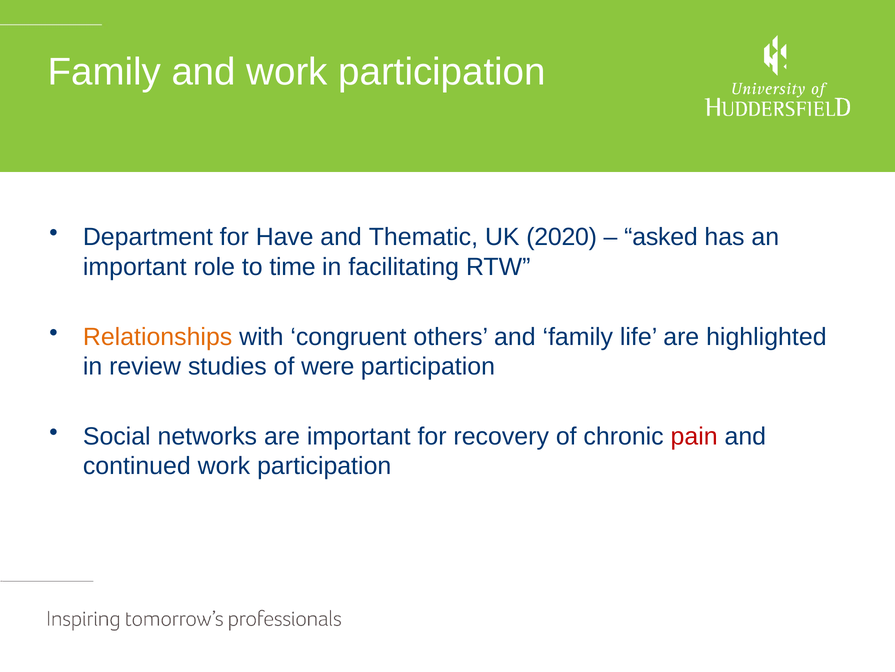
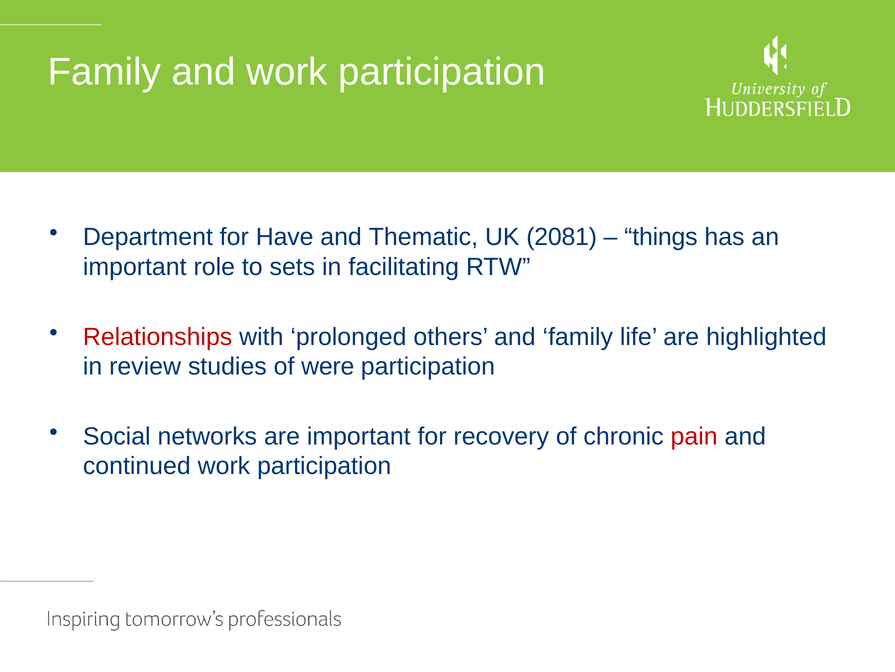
2020: 2020 -> 2081 (562, 237)
asked: asked -> things (661, 237)
time: time -> sets (292, 267)
Relationships colour: orange -> red (158, 336)
congruent: congruent -> prolonged (348, 336)
